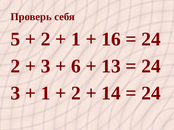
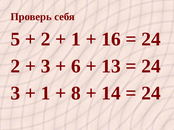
2: 2 -> 8 (76, 93)
